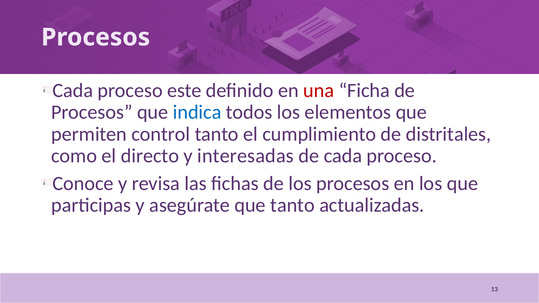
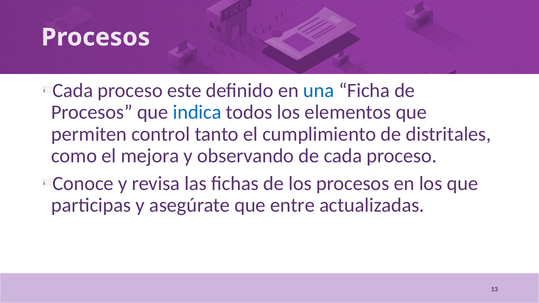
una colour: red -> blue (319, 90)
directo: directo -> mejora (150, 156)
interesadas: interesadas -> observando (246, 156)
que tanto: tanto -> entre (292, 205)
